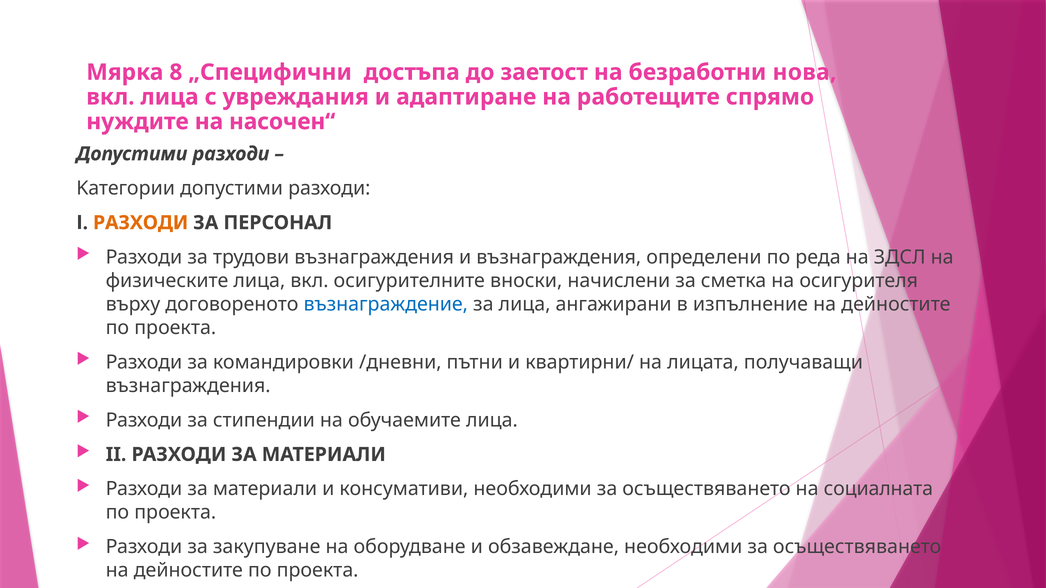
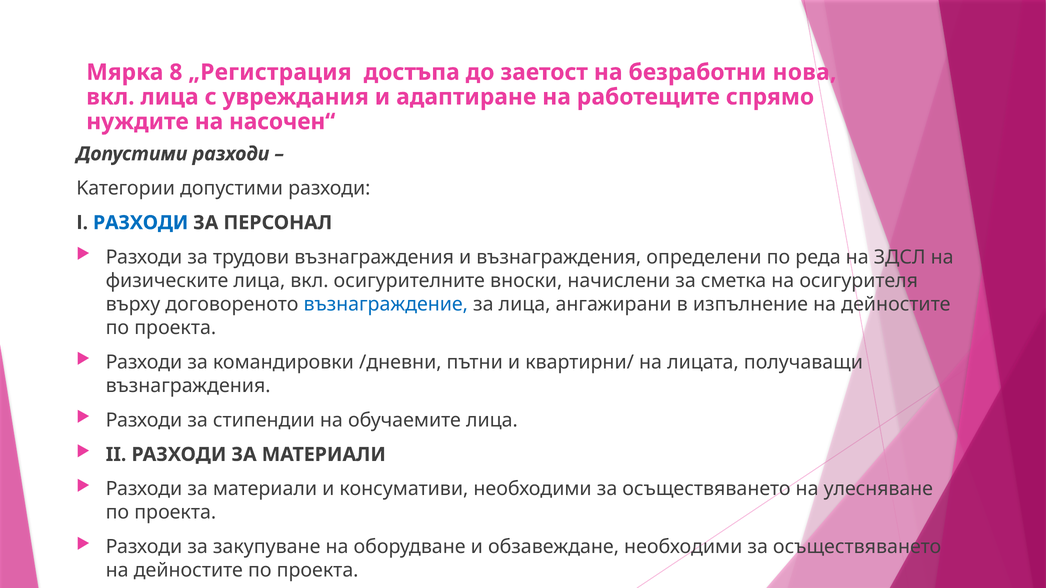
„Специфични: „Специфични -> „Регистрация (270, 72)
РАЗХОДИ colour: orange -> blue (141, 223)
социалната: социалната -> улесняване (878, 489)
